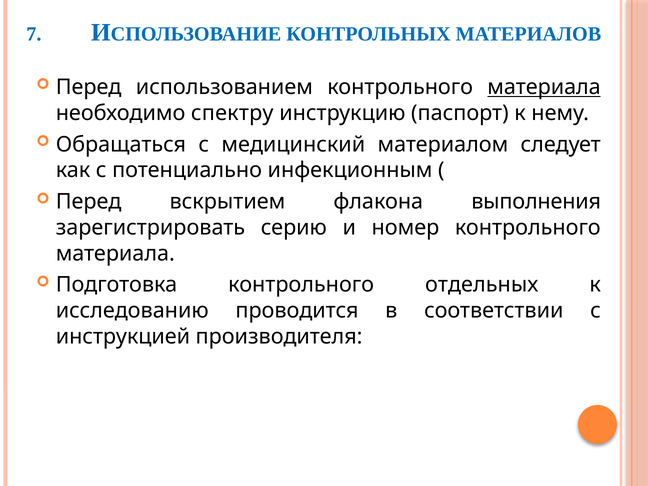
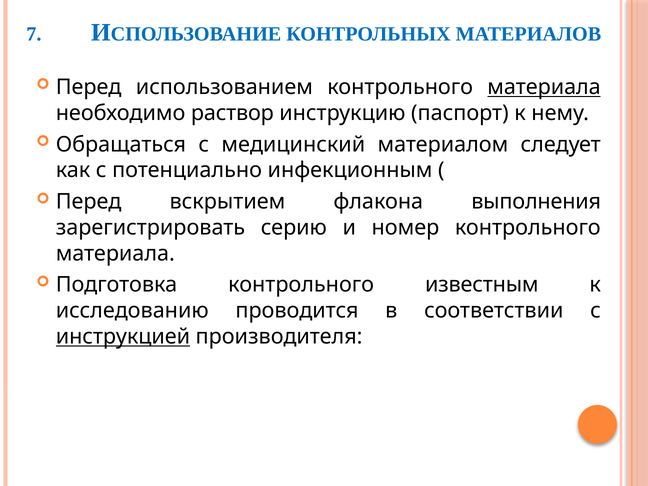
спектру: спектру -> раствор (232, 113)
отдельных: отдельных -> известным (482, 285)
инструкцией underline: none -> present (123, 337)
